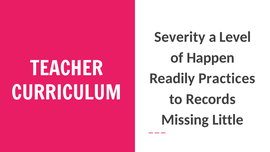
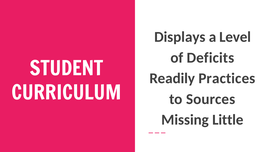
Severity: Severity -> Displays (180, 37)
Happen: Happen -> Deficits (210, 58)
TEACHER: TEACHER -> STUDENT (67, 69)
Records: Records -> Sources (211, 99)
